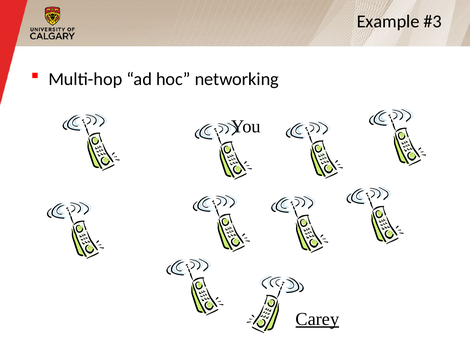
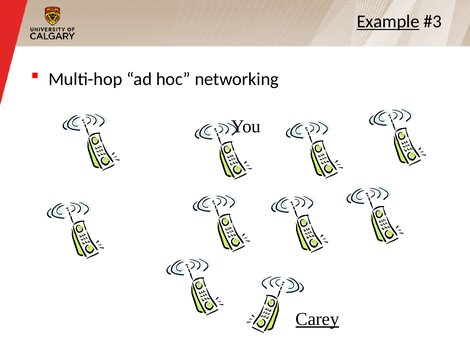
Example underline: none -> present (388, 22)
